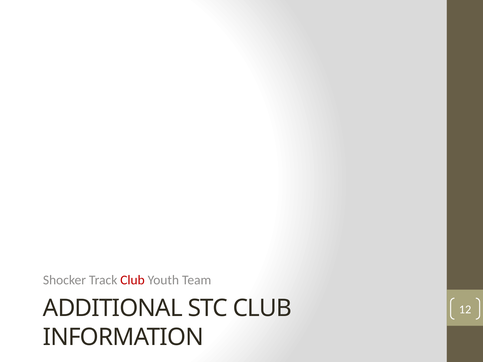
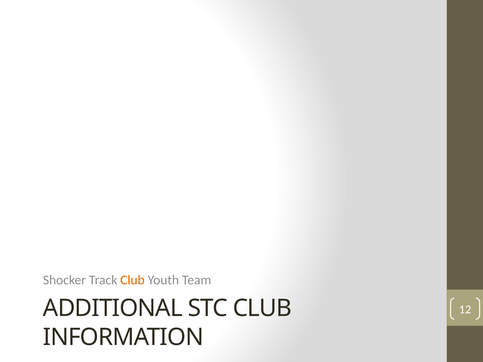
Club colour: red -> orange (133, 280)
